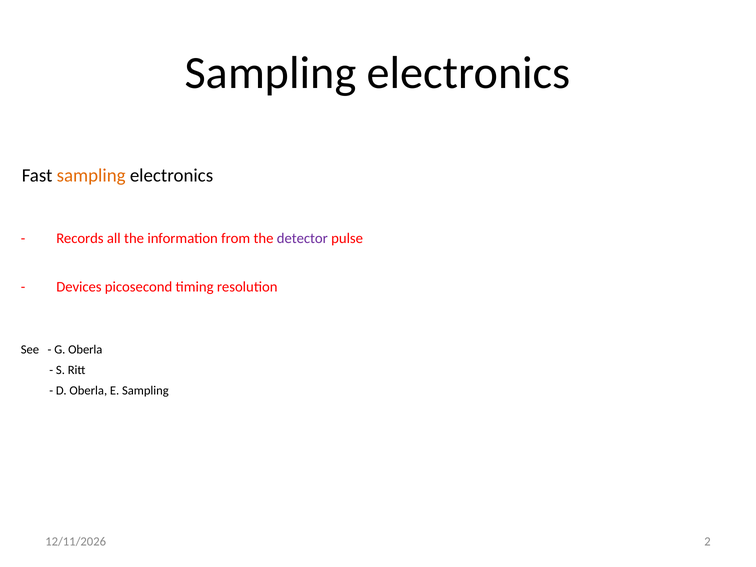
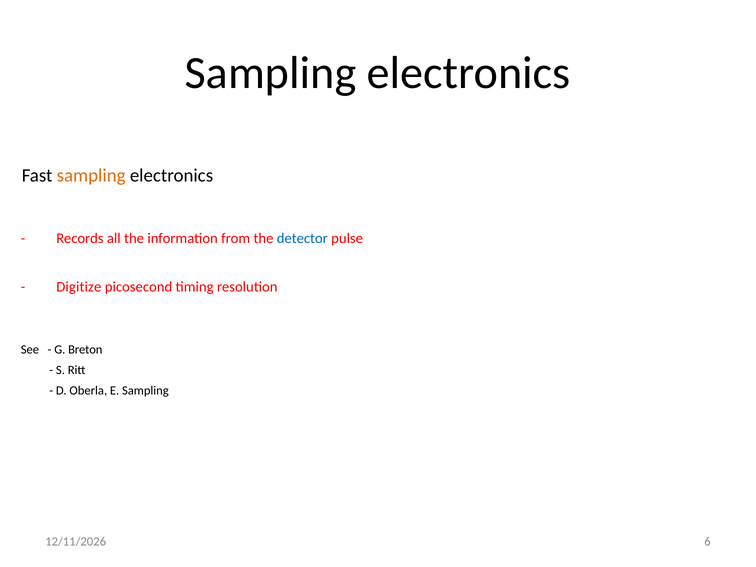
detector colour: purple -> blue (302, 238)
Devices: Devices -> Digitize (79, 287)
G Oberla: Oberla -> Breton (85, 349)
2: 2 -> 6 (708, 541)
